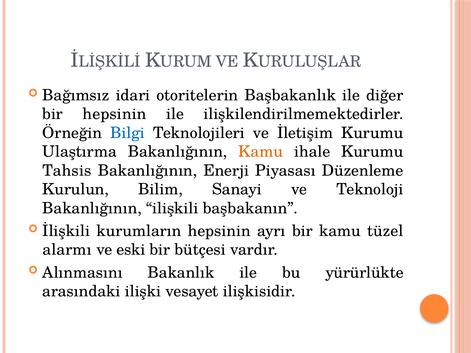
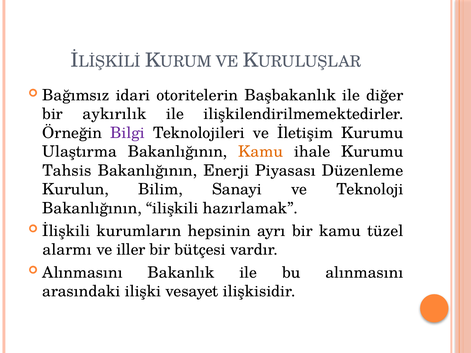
bir hepsinin: hepsinin -> aykırılık (115, 114)
Bilgi colour: blue -> purple (128, 133)
başbakanın: başbakanın -> hazırlamak (250, 208)
eski: eski -> iller (131, 250)
bu yürürlükte: yürürlükte -> alınmasını (364, 273)
